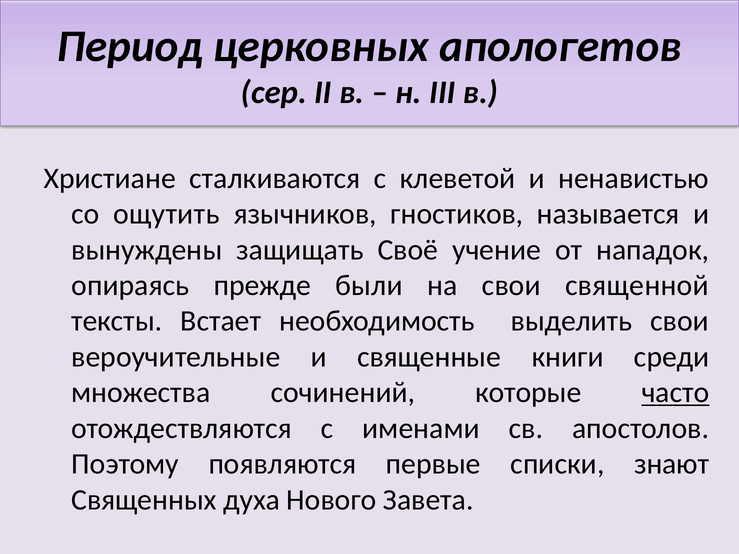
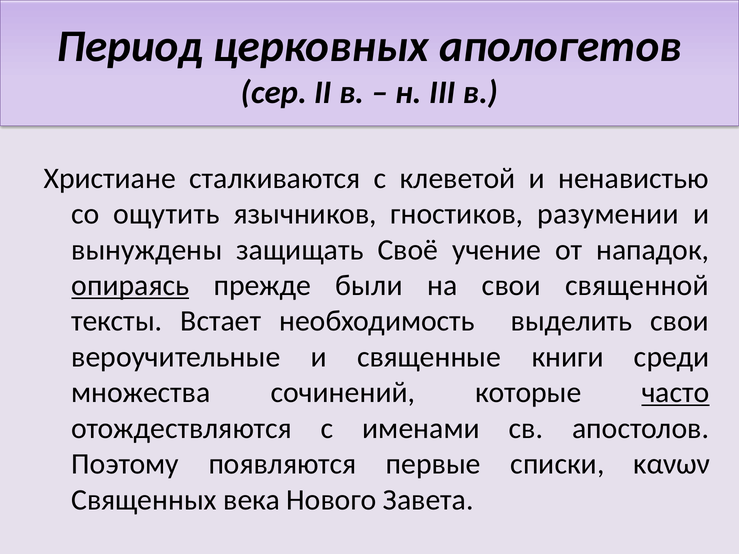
называется: называется -> разумении (608, 214)
опираясь underline: none -> present (130, 286)
знают: знают -> κανων (672, 464)
духа: духа -> века (252, 500)
